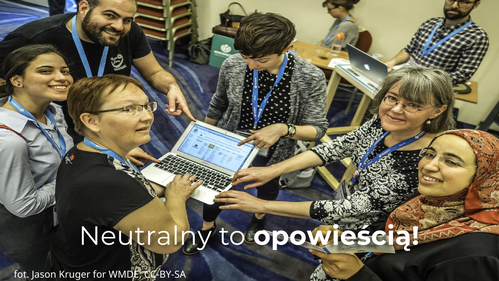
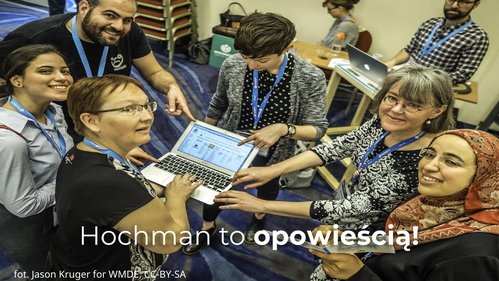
Neutralny: Neutralny -> Hochman (145, 236)
